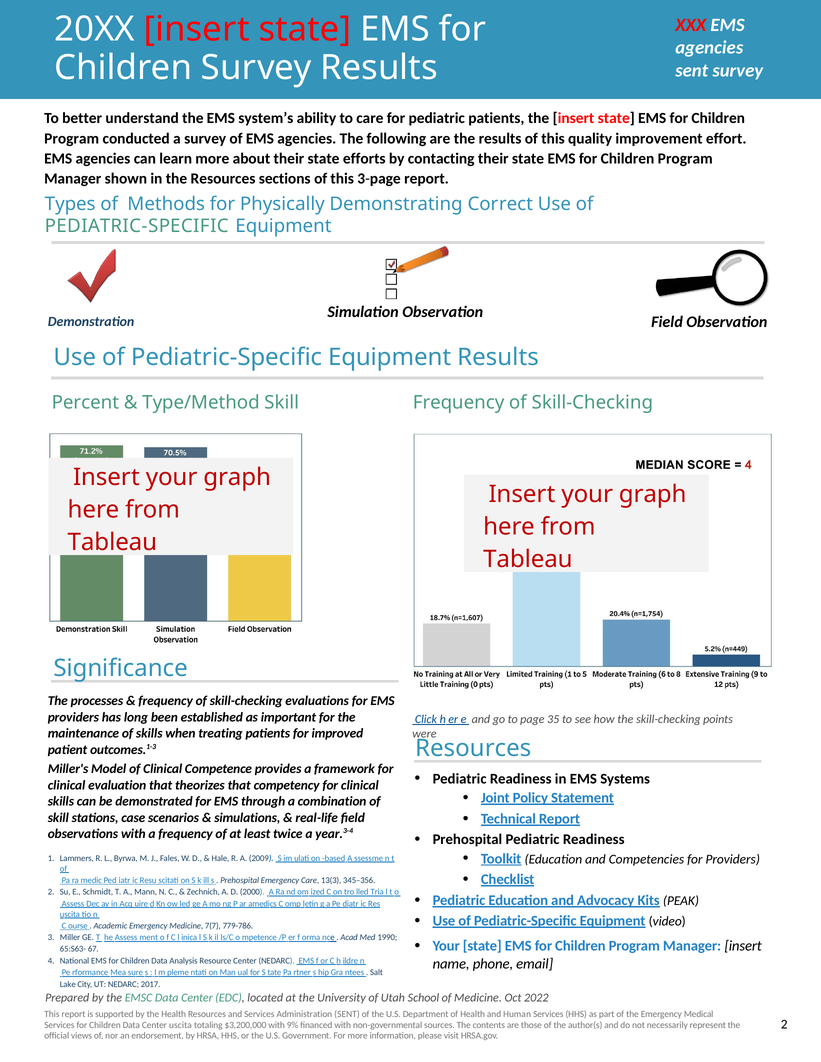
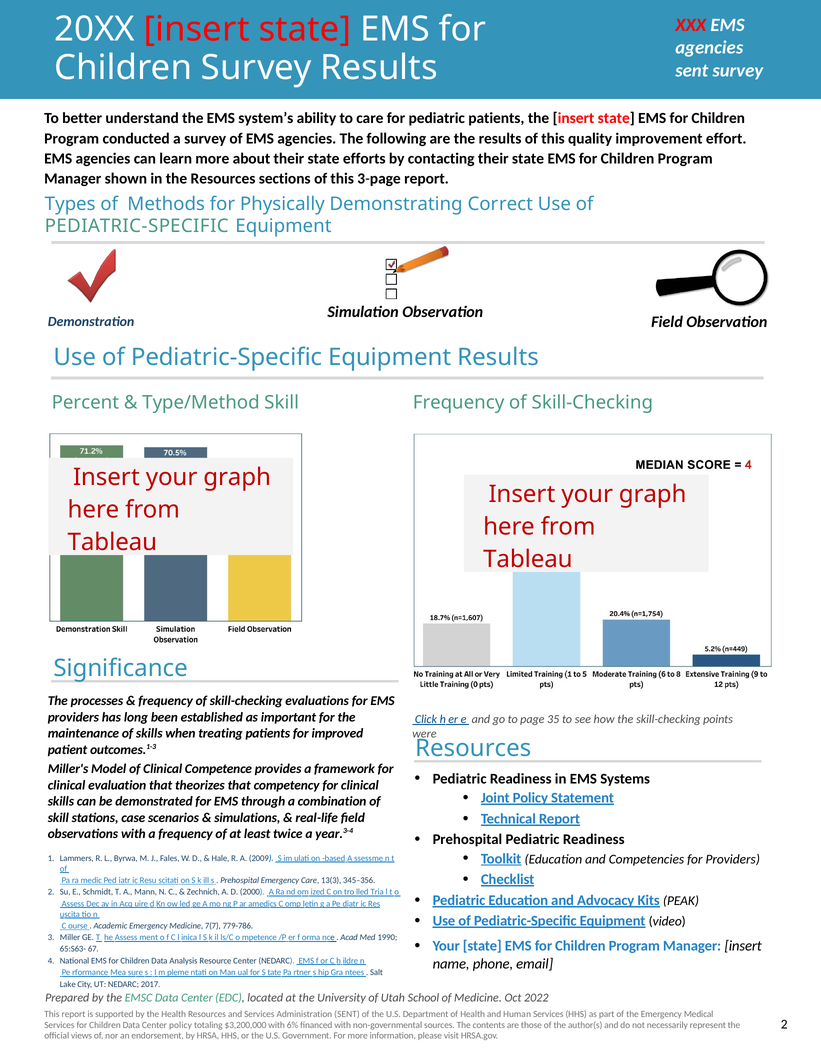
Center uscita: uscita -> policy (180, 1026)
9%: 9% -> 6% (293, 1026)
